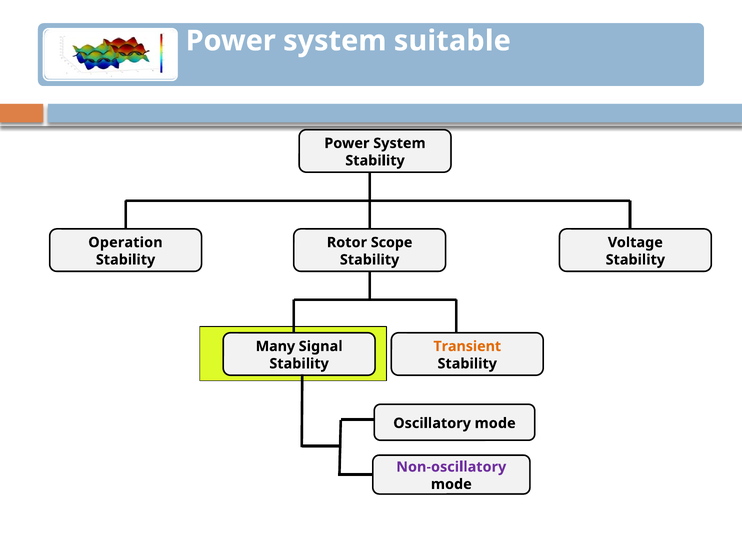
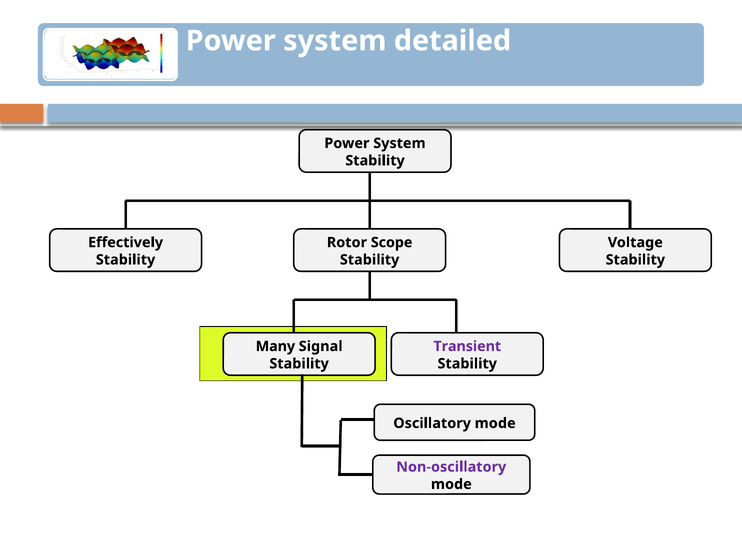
suitable: suitable -> detailed (452, 41)
Operation: Operation -> Effectively (126, 243)
Transient colour: orange -> purple (467, 347)
